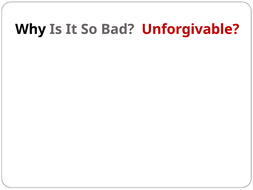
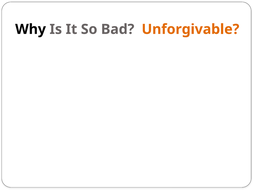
Unforgivable colour: red -> orange (190, 29)
